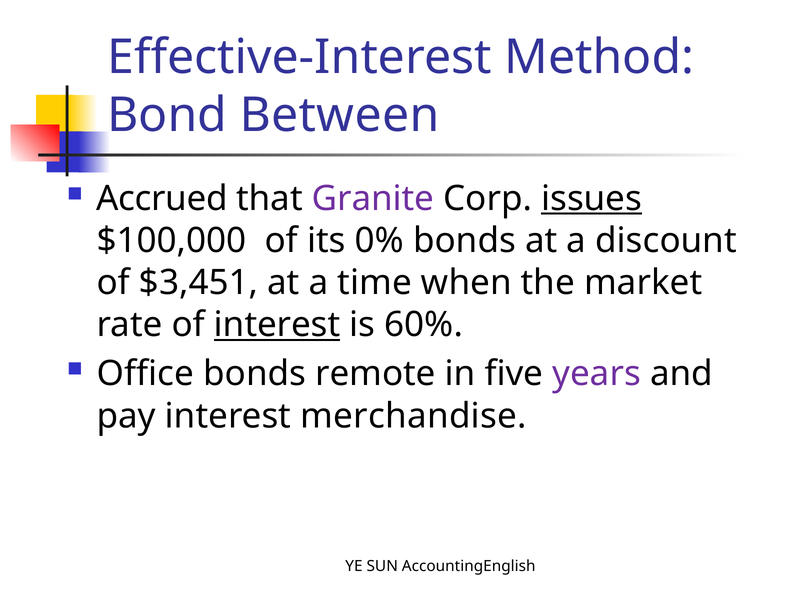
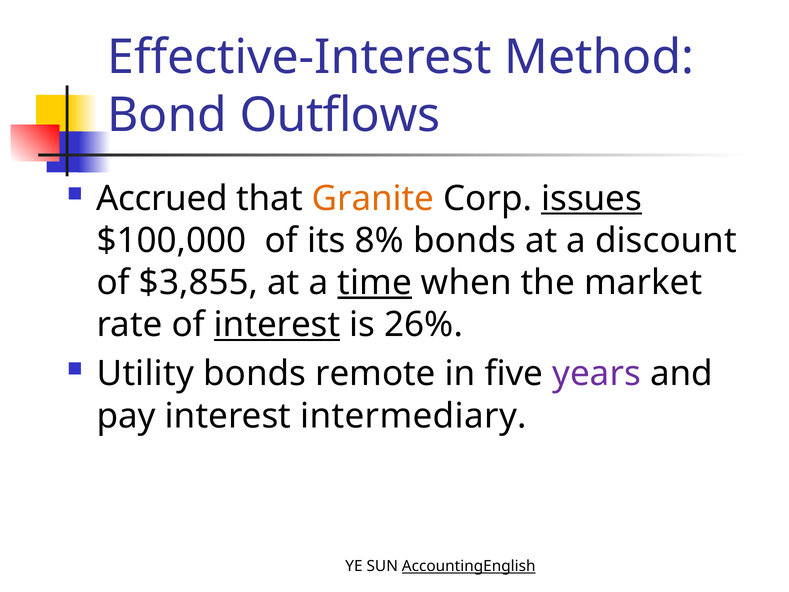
Between: Between -> Outflows (340, 115)
Granite colour: purple -> orange (373, 198)
0%: 0% -> 8% (379, 240)
$3,451: $3,451 -> $3,855 (199, 283)
time underline: none -> present (375, 283)
60%: 60% -> 26% (424, 325)
Office: Office -> Utility (145, 374)
merchandise: merchandise -> intermediary (413, 416)
AccountingEnglish underline: none -> present (469, 566)
